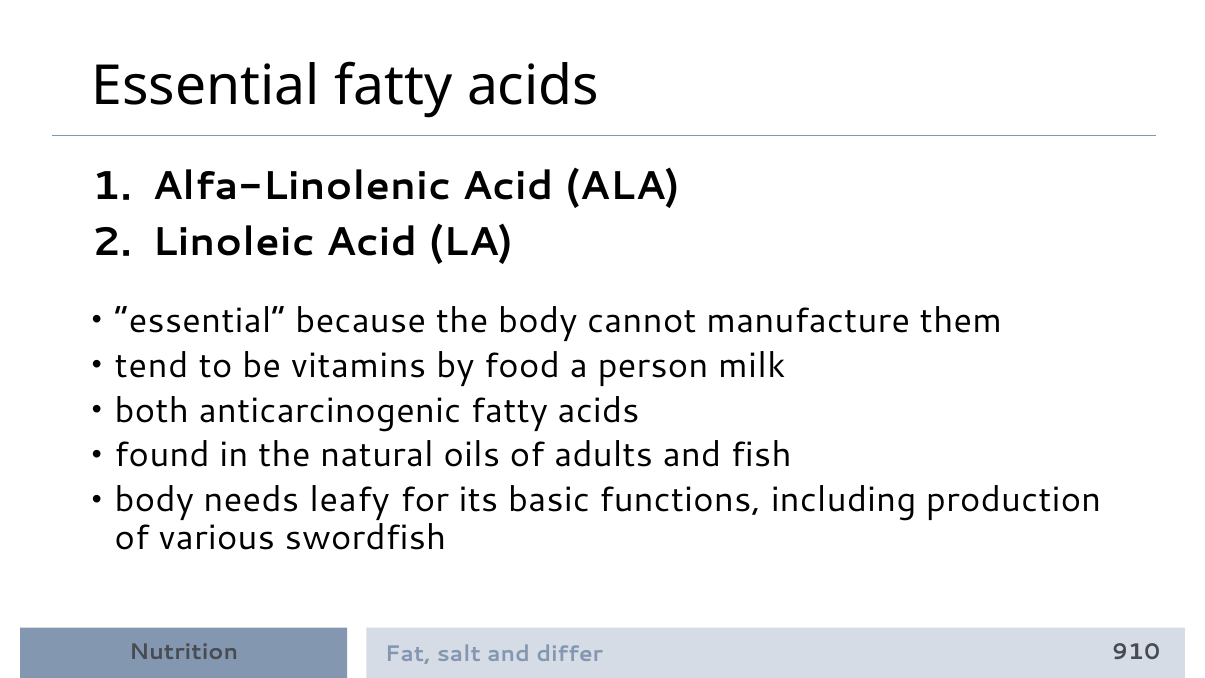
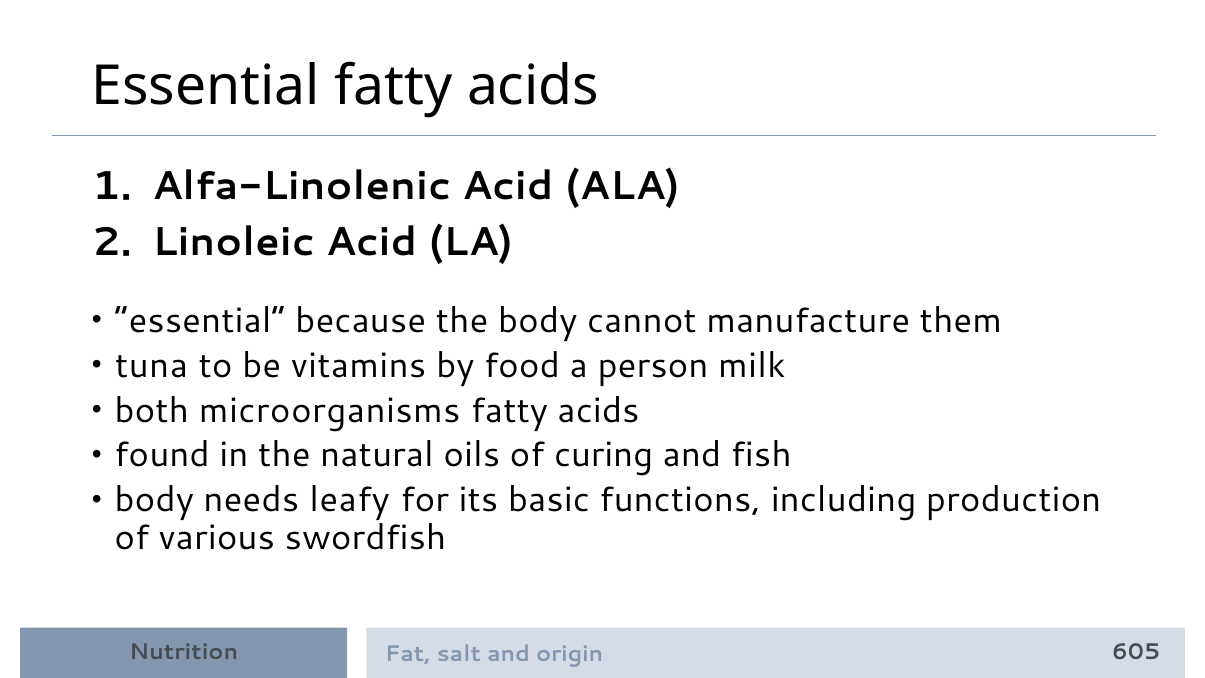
tend: tend -> tuna (152, 365)
anticarcinogenic: anticarcinogenic -> microorganisms (330, 410)
adults: adults -> curing (604, 455)
910: 910 -> 605 (1136, 652)
differ: differ -> origin (570, 654)
